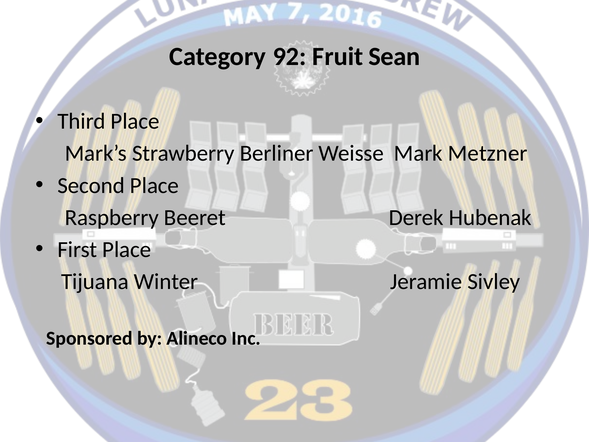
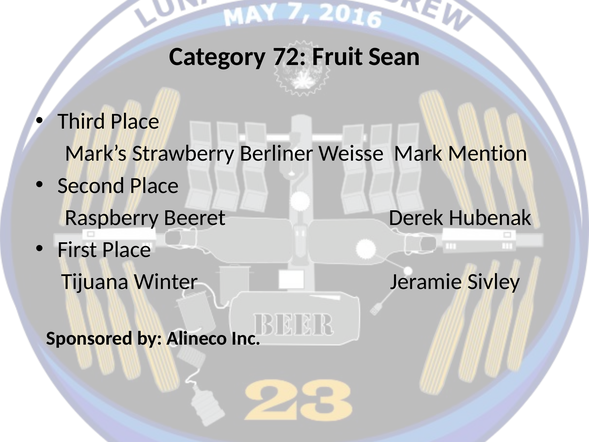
92: 92 -> 72 (290, 56)
Metzner: Metzner -> Mention (488, 153)
